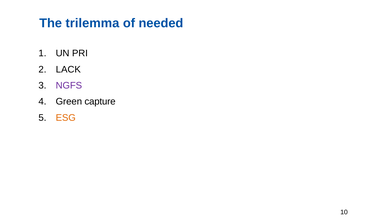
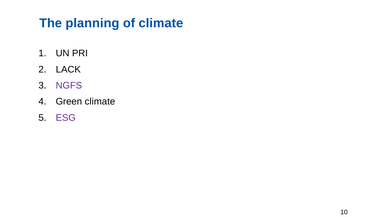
trilemma: trilemma -> planning (92, 23)
of needed: needed -> climate (161, 23)
Green capture: capture -> climate (100, 102)
ESG colour: orange -> purple (66, 118)
